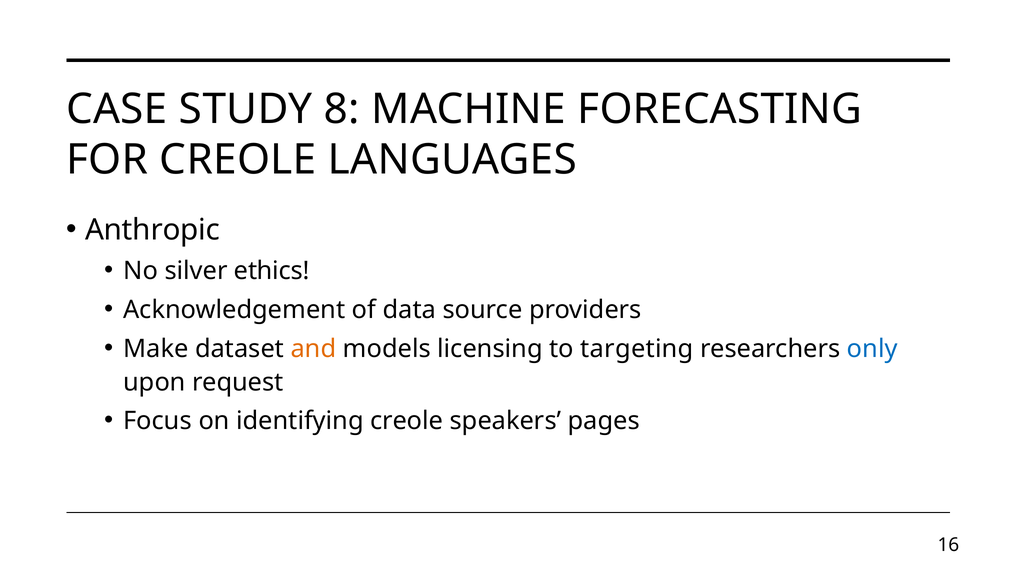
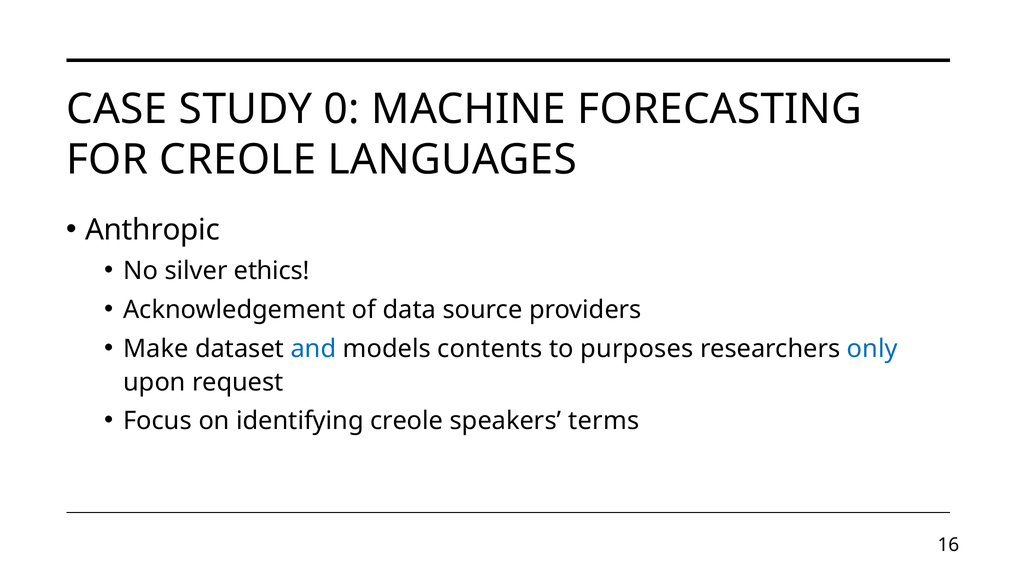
8: 8 -> 0 (342, 109)
and colour: orange -> blue (313, 349)
licensing: licensing -> contents (490, 349)
targeting: targeting -> purposes (637, 349)
pages: pages -> terms (604, 421)
